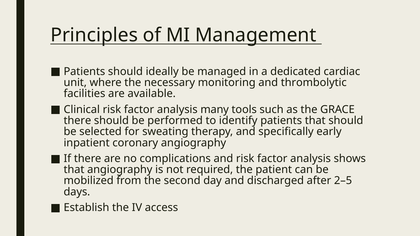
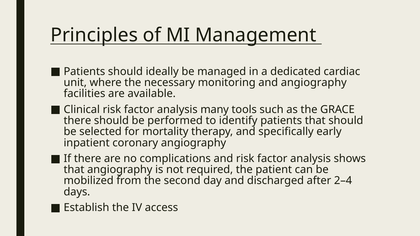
and thrombolytic: thrombolytic -> angiography (314, 83)
sweating: sweating -> mortality (165, 132)
2–5: 2–5 -> 2–4 (343, 181)
